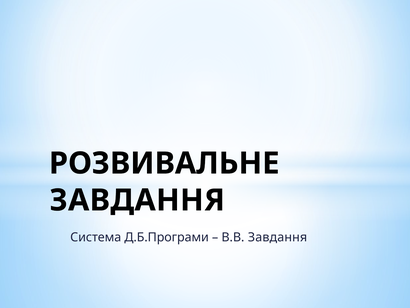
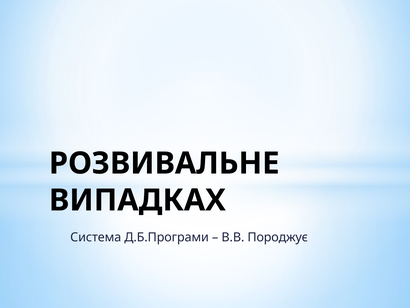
ЗАВДАННЯ: ЗАВДАННЯ -> ВИПАДКАХ (137, 200)
В.В Завдання: Завдання -> Породжує (278, 237)
